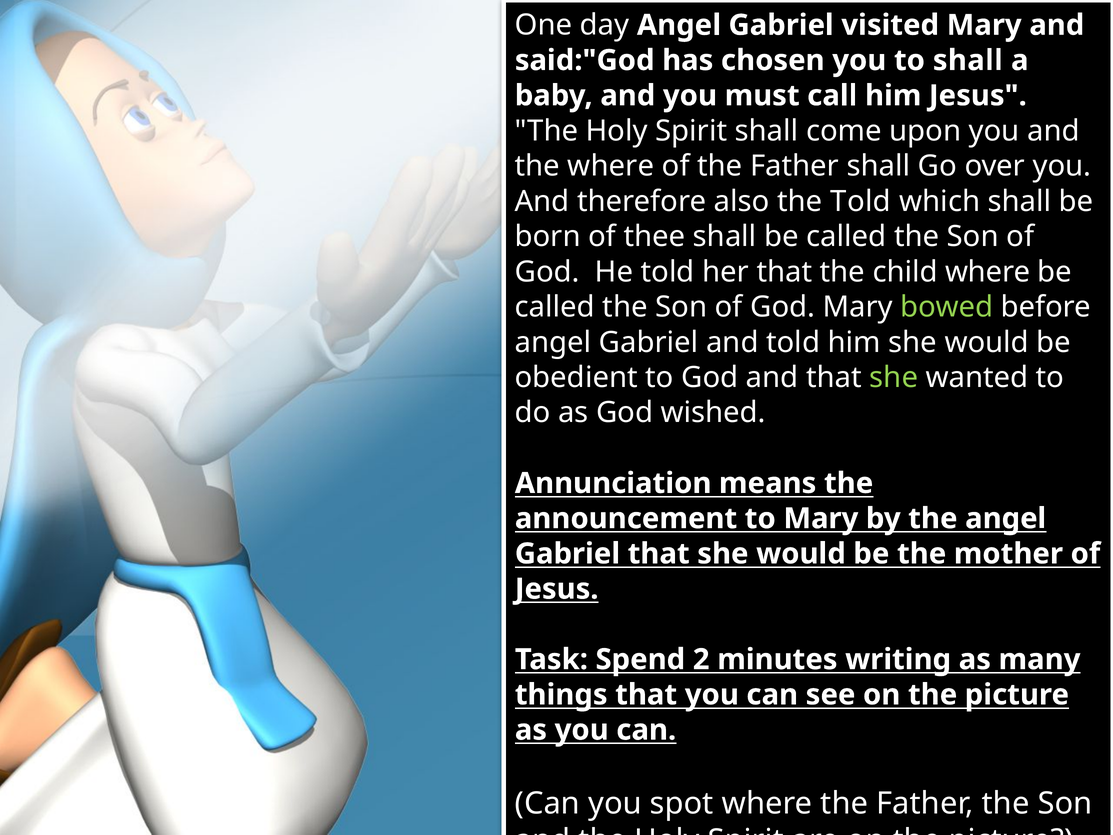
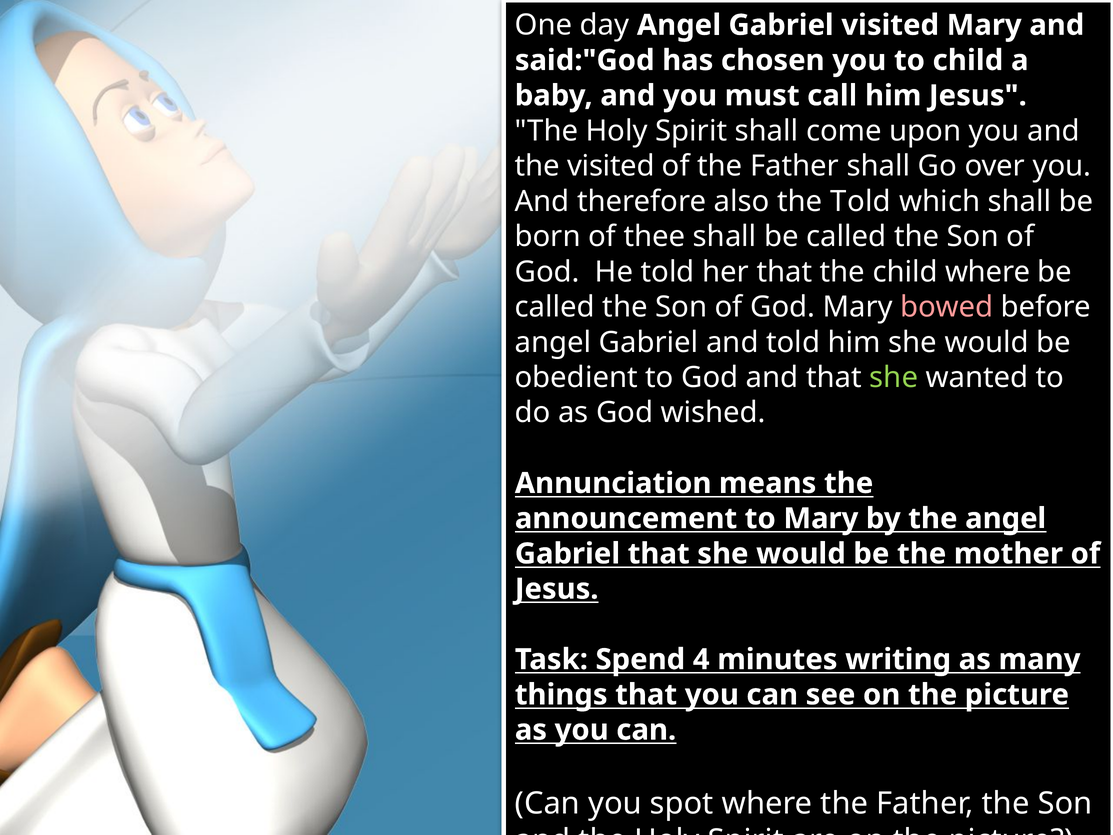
to shall: shall -> child (968, 60)
the where: where -> visited (611, 166)
bowed colour: light green -> pink (947, 307)
2: 2 -> 4 (701, 659)
